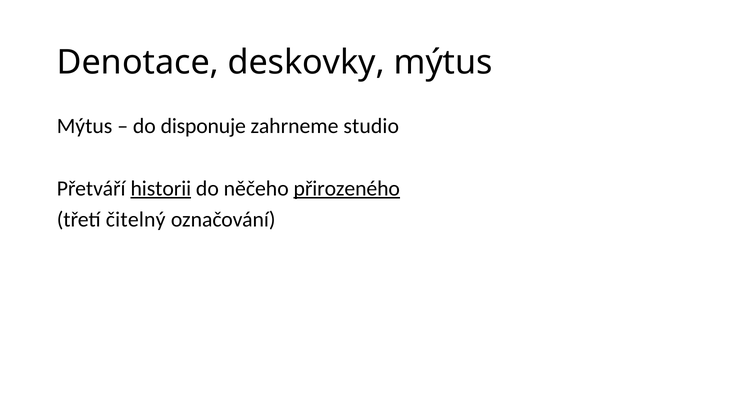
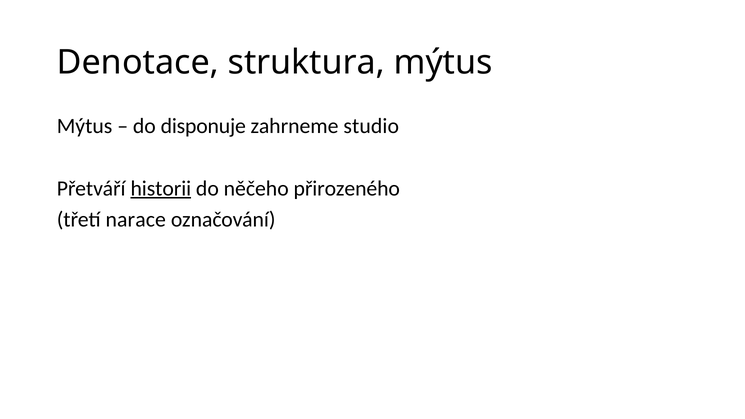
deskovky: deskovky -> struktura (306, 63)
přirozeného underline: present -> none (347, 188)
čitelný: čitelný -> narace (136, 220)
